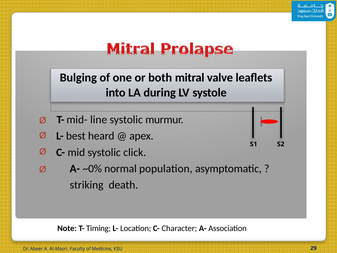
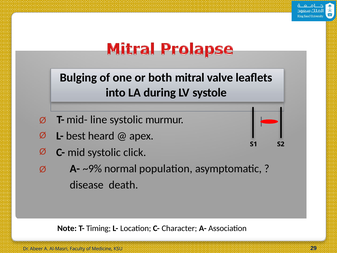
~0%: ~0% -> ~9% (92, 169)
striking: striking -> disease (87, 185)
